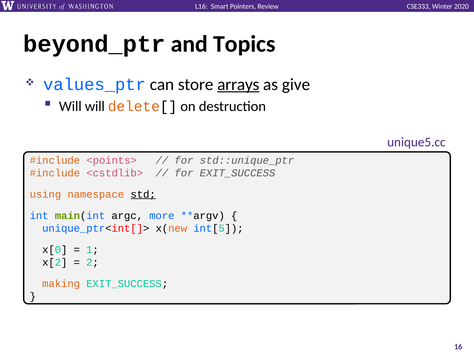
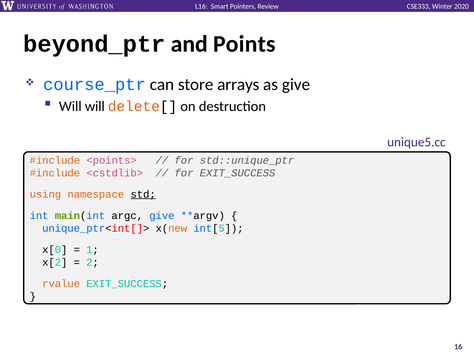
Topics: Topics -> Points (244, 44)
values_ptr: values_ptr -> course_ptr (94, 84)
arrays underline: present -> none (238, 84)
argc more: more -> give (162, 215)
making: making -> rvalue (61, 283)
